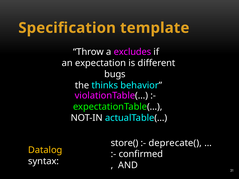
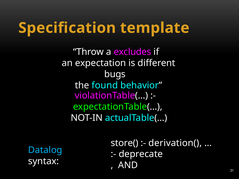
thinks: thinks -> found (105, 85)
deprecate(: deprecate( -> derivation( (175, 143)
Datalog colour: yellow -> light blue (45, 150)
confirmed: confirmed -> deprecate (141, 154)
